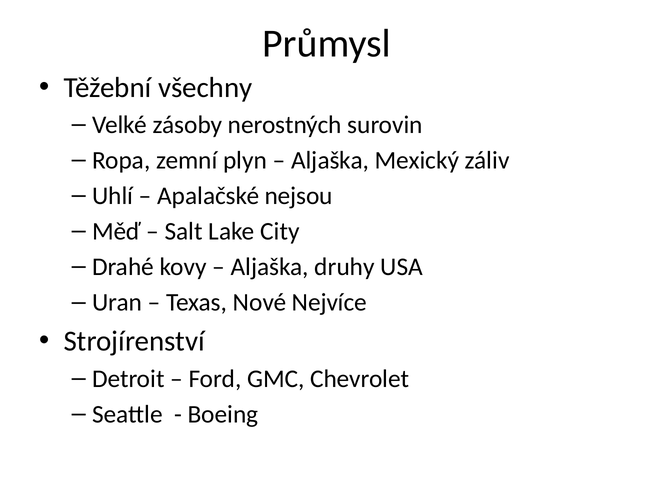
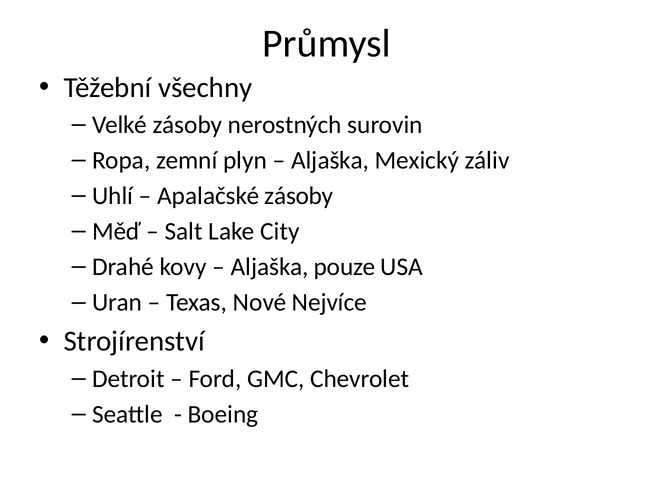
Apalačské nejsou: nejsou -> zásoby (299, 196)
druhy: druhy -> pouze (345, 267)
